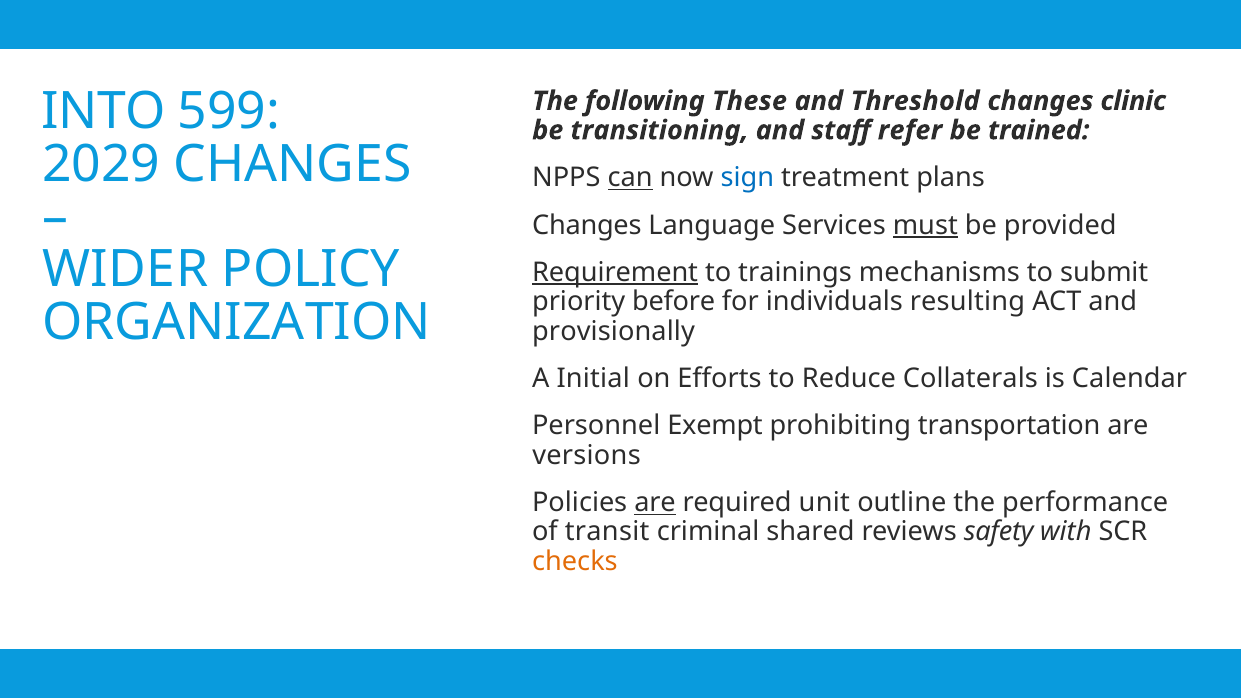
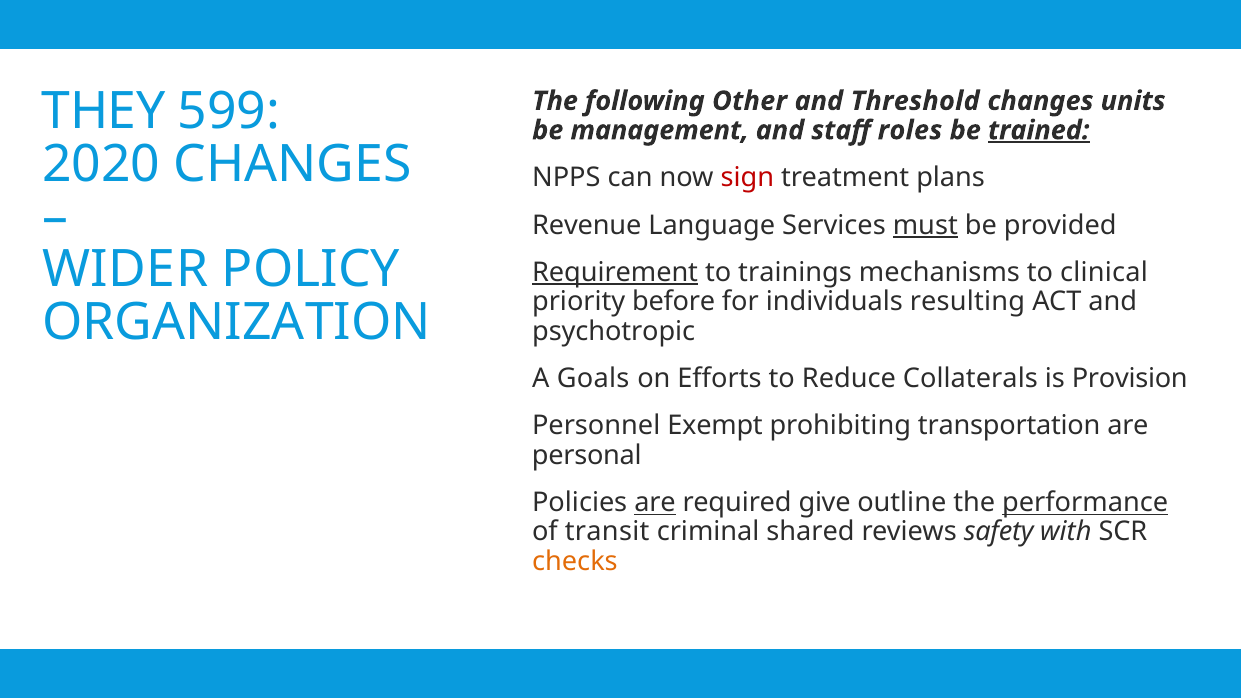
These: These -> Other (750, 101)
clinic: clinic -> units (1133, 101)
INTO: INTO -> THEY (104, 112)
transitioning: transitioning -> management (660, 130)
refer: refer -> roles (910, 130)
trained underline: none -> present (1039, 130)
2029: 2029 -> 2020 (101, 164)
can underline: present -> none (630, 178)
sign colour: blue -> red (747, 178)
Changes: Changes -> Revenue (587, 225)
submit: submit -> clinical (1104, 273)
provisionally: provisionally -> psychotropic (614, 331)
Initial: Initial -> Goals (593, 379)
Calendar: Calendar -> Provision (1130, 379)
versions: versions -> personal (587, 455)
unit: unit -> give (825, 503)
performance underline: none -> present (1085, 503)
